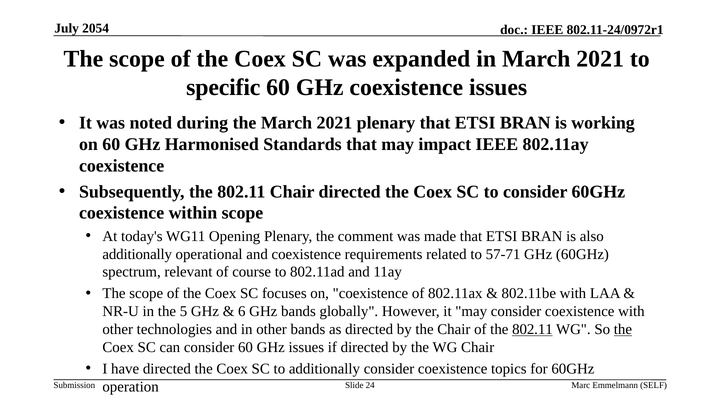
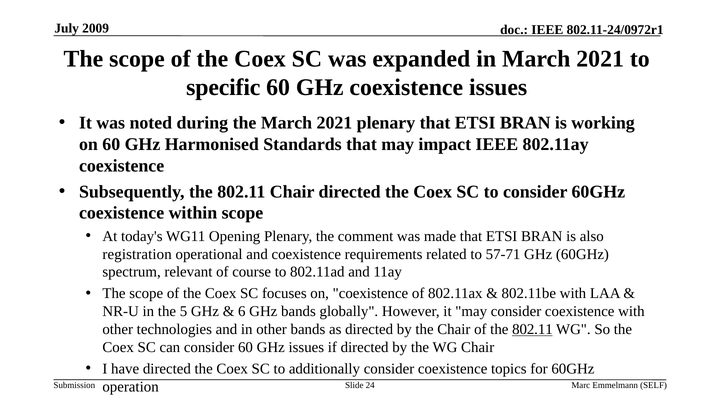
2054: 2054 -> 2009 (96, 28)
additionally: additionally -> registration (137, 254)
the underline: present -> none (623, 329)
